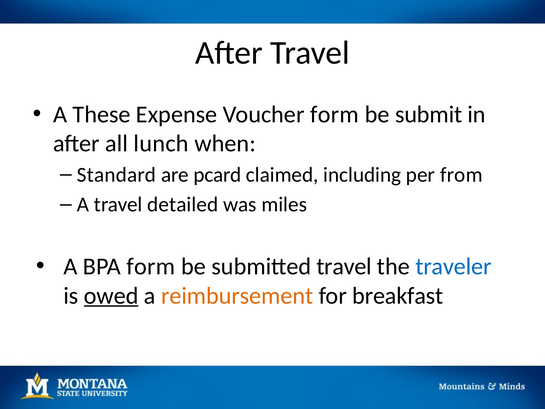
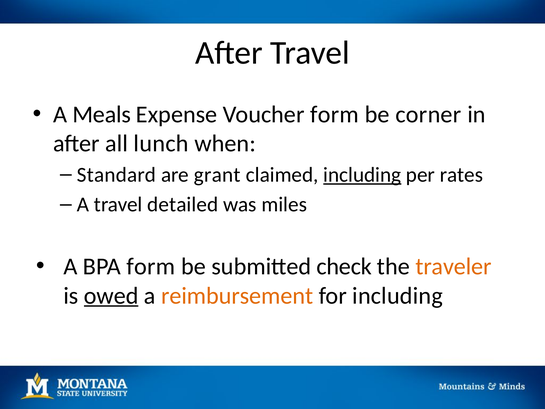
These: These -> Meals (102, 114)
submit: submit -> corner (428, 114)
pcard: pcard -> grant (217, 175)
including underline: none -> present (362, 175)
from: from -> rates (461, 175)
submitted travel: travel -> check (344, 266)
traveler colour: blue -> orange (454, 266)
for breakfast: breakfast -> including (398, 295)
